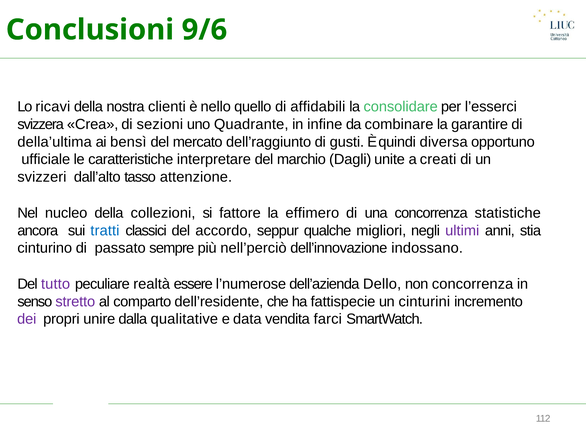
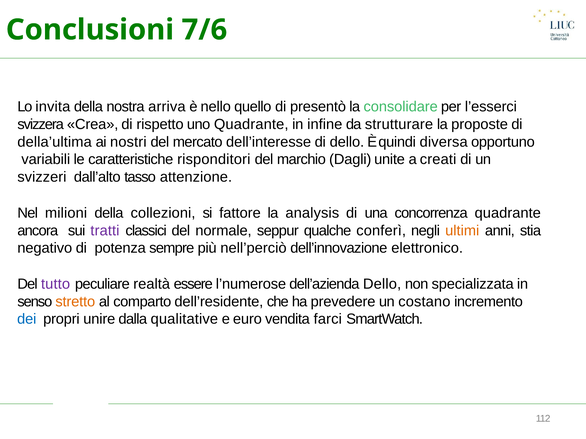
9/6: 9/6 -> 7/6 (204, 30)
ricavi: ricavi -> invita (53, 107)
clienti: clienti -> arriva (167, 107)
affidabili: affidabili -> presentò (318, 107)
sezioni: sezioni -> rispetto (160, 125)
combinare: combinare -> strutturare (399, 125)
garantire: garantire -> proposte (480, 125)
bensì: bensì -> nostri (128, 142)
dell’raggiunto: dell’raggiunto -> dell’interesse (269, 142)
di gusti: gusti -> dello (347, 142)
ufficiale: ufficiale -> variabili (46, 160)
interpretare: interpretare -> risponditori (214, 160)
nucleo: nucleo -> milioni (66, 213)
effimero: effimero -> analysis (312, 213)
concorrenza statistiche: statistiche -> quadrante (508, 213)
tratti colour: blue -> purple (105, 231)
accordo: accordo -> normale (224, 231)
migliori: migliori -> conferì (381, 231)
ultimi colour: purple -> orange (462, 231)
cinturino: cinturino -> negativo (45, 248)
passato: passato -> potenza (120, 248)
indossano: indossano -> elettronico (427, 248)
non concorrenza: concorrenza -> specializzata (473, 284)
stretto colour: purple -> orange (75, 302)
fattispecie: fattispecie -> prevedere (343, 302)
cinturini: cinturini -> costano (424, 302)
dei colour: purple -> blue (27, 319)
data: data -> euro (247, 319)
